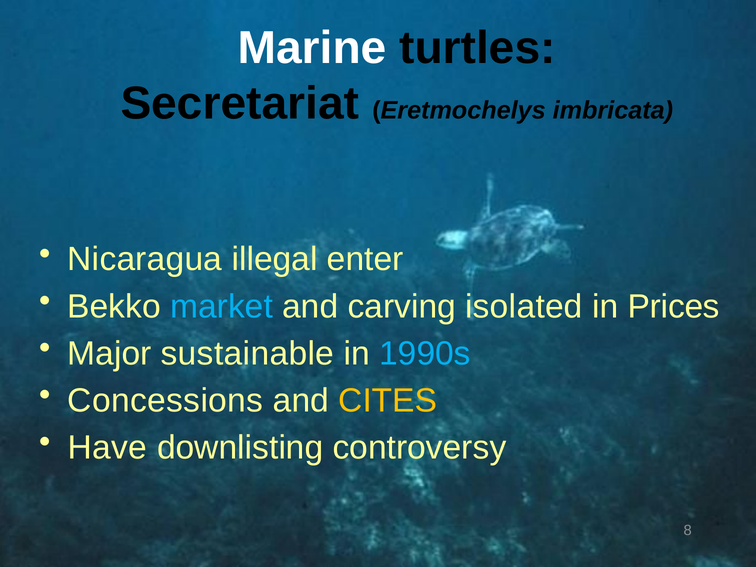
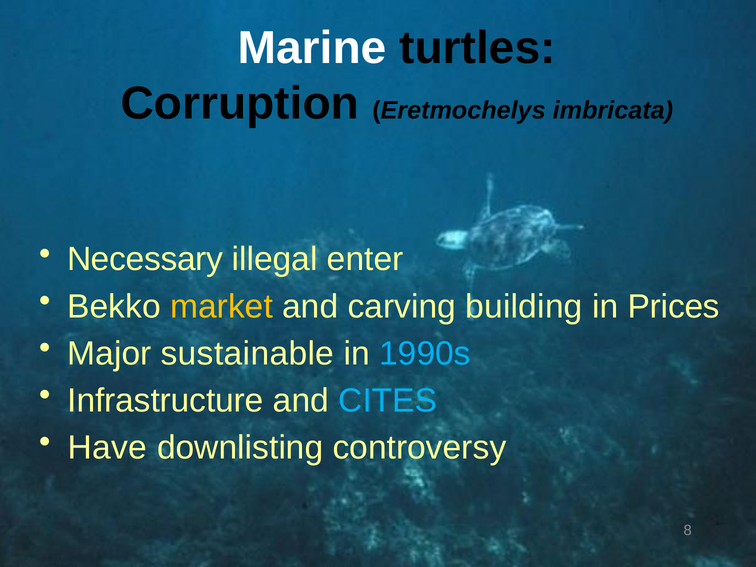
Secretariat: Secretariat -> Corruption (240, 103)
Nicaragua: Nicaragua -> Necessary (145, 259)
market colour: light blue -> yellow (222, 306)
isolated: isolated -> building (524, 306)
Concessions: Concessions -> Infrastructure (166, 401)
CITES colour: yellow -> light blue (388, 401)
